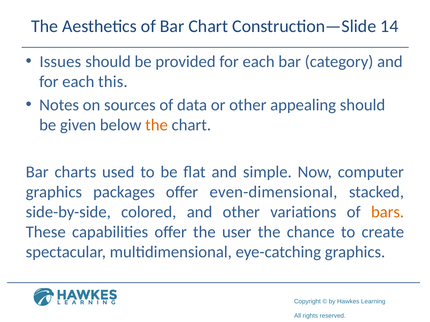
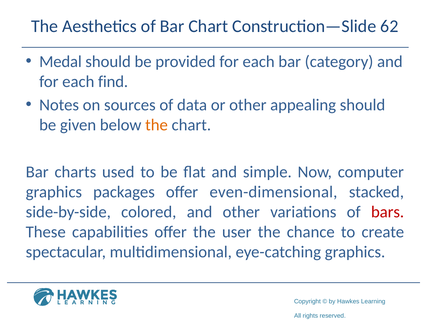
14: 14 -> 62 (389, 26)
Issues: Issues -> Medal (60, 62)
this: this -> find (113, 82)
bars colour: orange -> red (388, 212)
